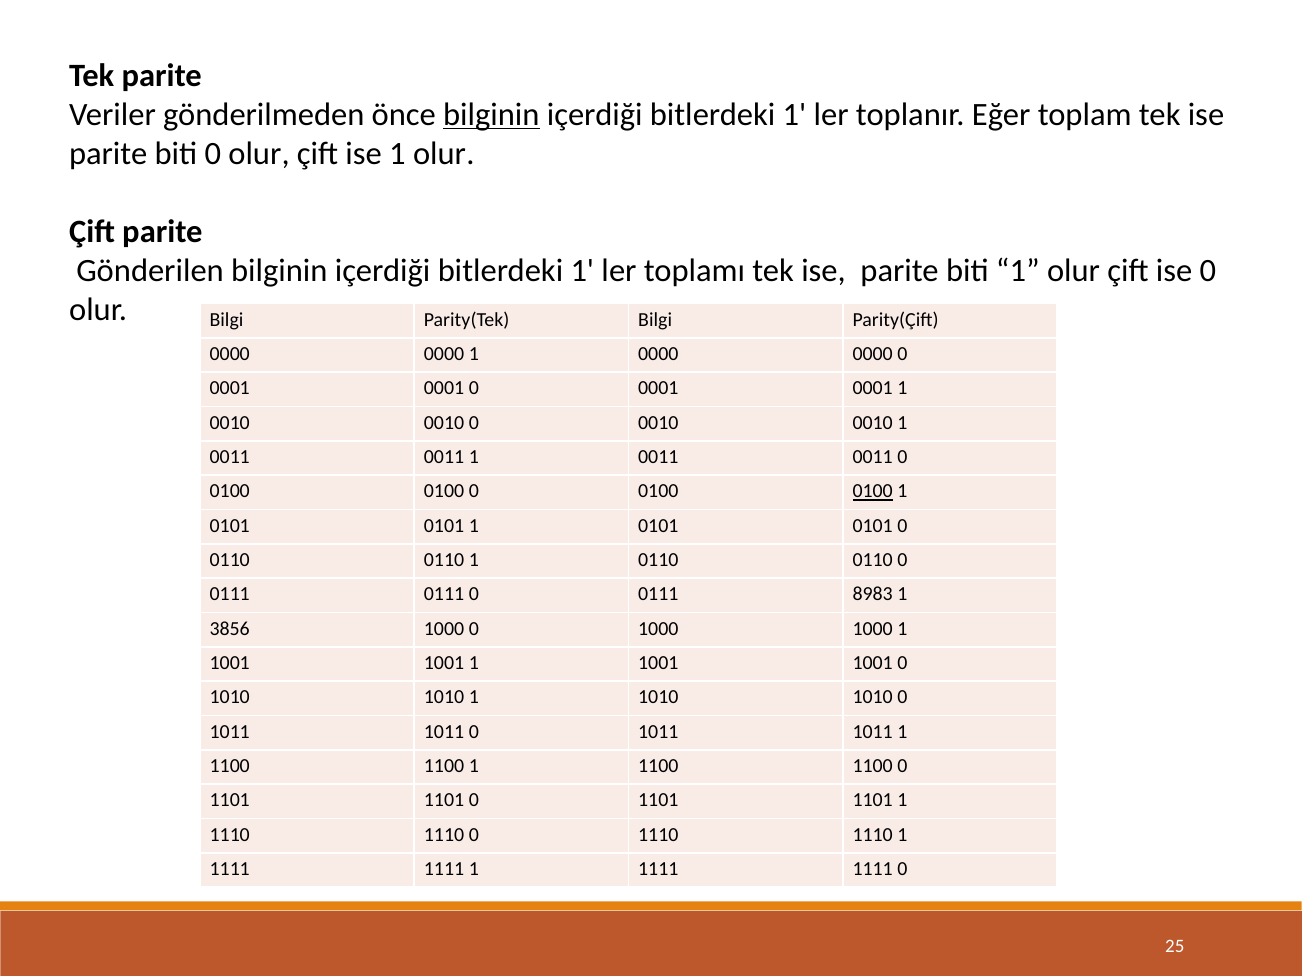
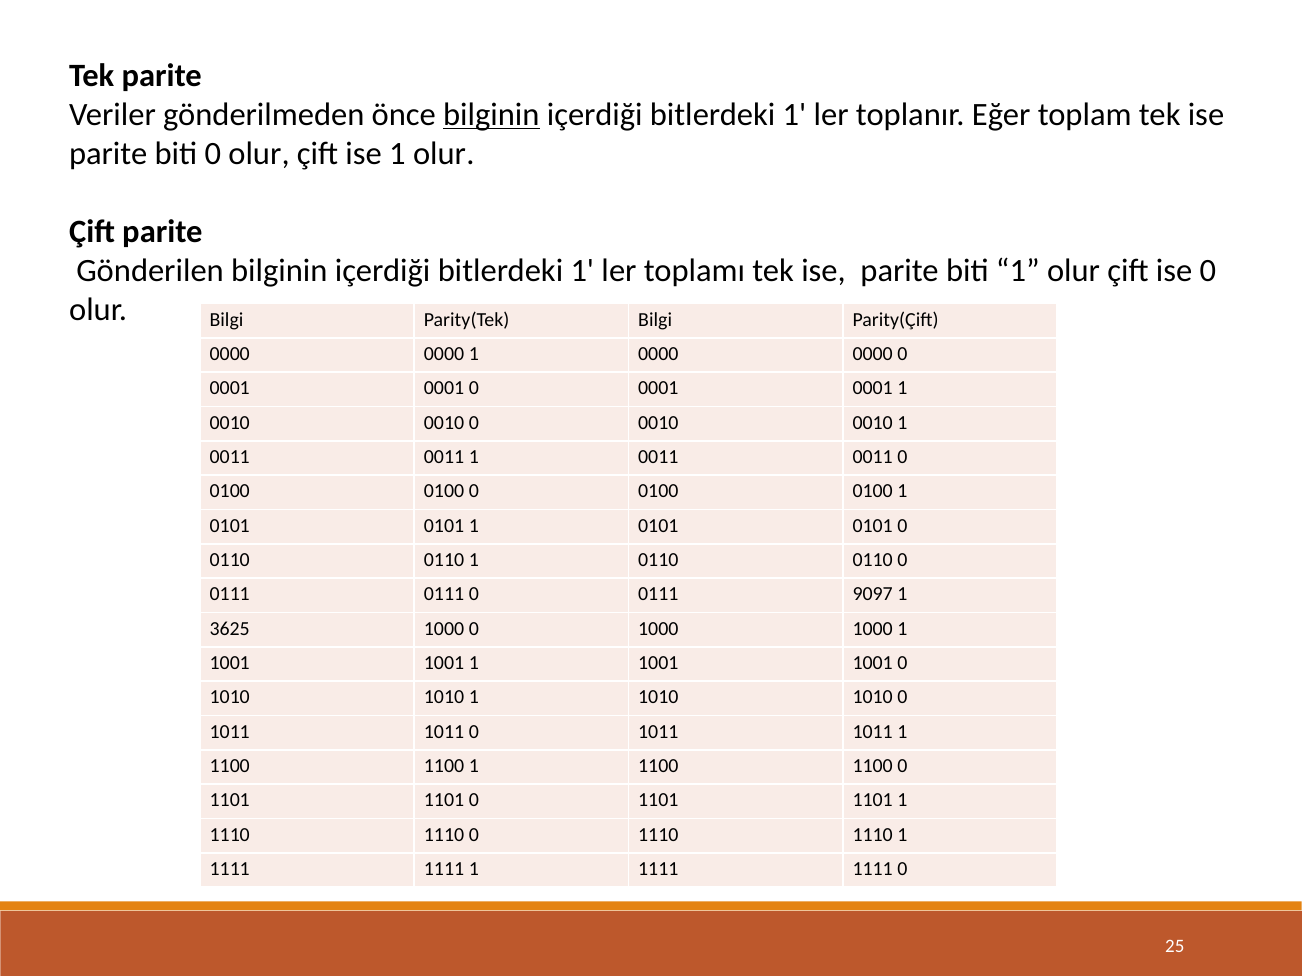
0100 underline: present -> none (873, 492)
8983: 8983 -> 9097 (873, 595)
3856: 3856 -> 3625 (230, 629)
